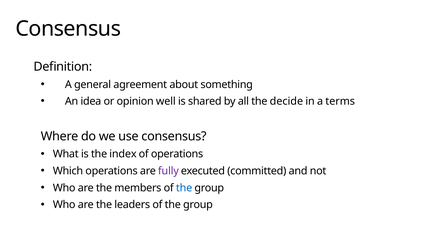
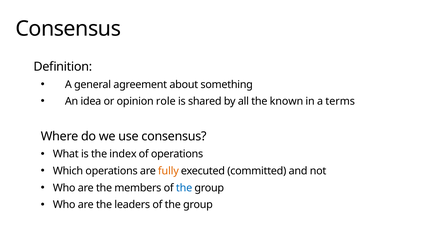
well: well -> role (166, 102)
decide: decide -> known (286, 102)
fully colour: purple -> orange (168, 171)
